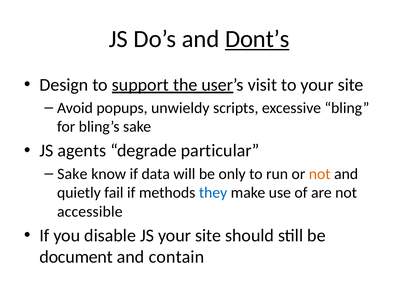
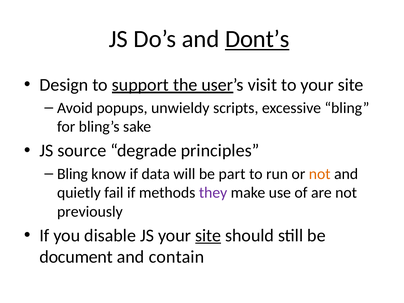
agents: agents -> source (82, 151)
particular: particular -> principles (220, 151)
Sake: Sake -> Bling (72, 174)
only: only -> part (232, 174)
they colour: blue -> purple (213, 193)
accessible: accessible -> previously (90, 212)
site underline: none -> present (208, 235)
